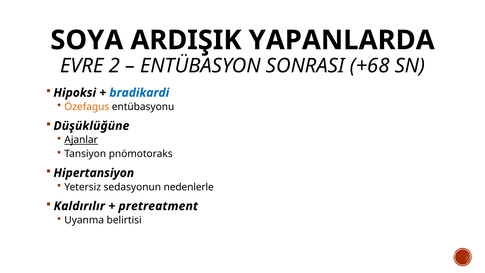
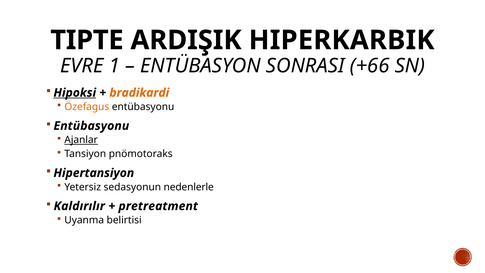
SOYA: SOYA -> TIPTE (87, 40)
YAPANLARDA: YAPANLARDA -> HIPERKARBIK (342, 40)
2: 2 -> 1 (114, 66)
+68: +68 -> +66 (370, 66)
Hipoksi underline: none -> present (75, 93)
bradikardi colour: blue -> orange (139, 93)
Düşüklüğüne: Düşüklüğüne -> Entübasyonu (91, 126)
